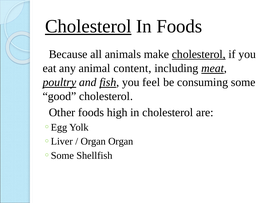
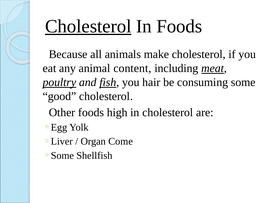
cholesterol underline: present -> none (199, 54)
feel: feel -> hair (151, 82)
Organ Organ: Organ -> Come (121, 141)
